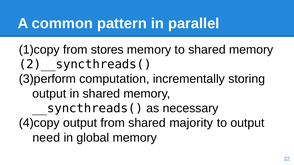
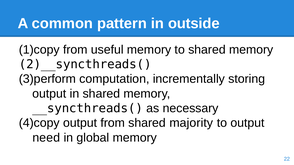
parallel: parallel -> outside (194, 23)
stores: stores -> useful (107, 50)
